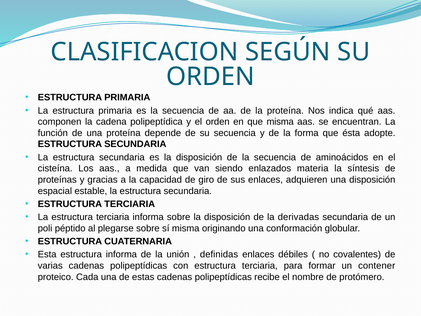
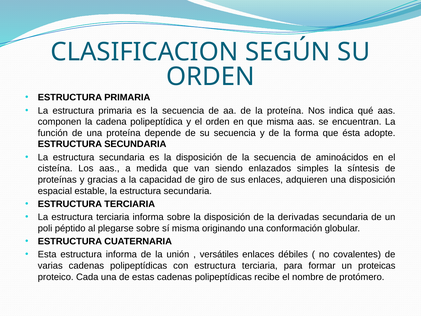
materia: materia -> simples (313, 168)
definidas: definidas -> versátiles (219, 254)
contener: contener -> proteicas (377, 266)
